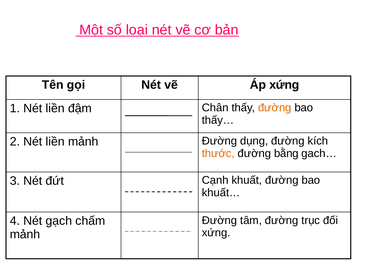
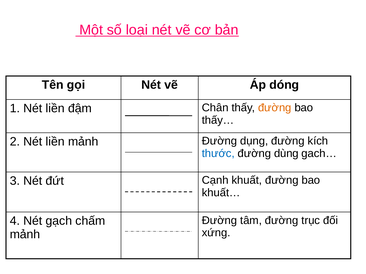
Áp xứng: xứng -> dóng (284, 85)
thước colour: orange -> blue (218, 154)
bằng: bằng -> dùng (286, 154)
